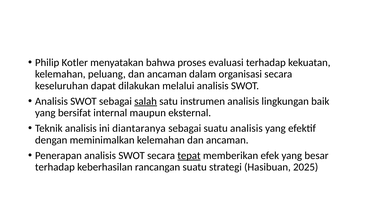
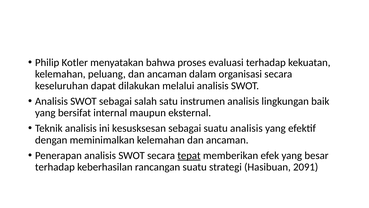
salah underline: present -> none (146, 101)
diantaranya: diantaranya -> kesusksesan (139, 128)
2025: 2025 -> 2091 (306, 167)
